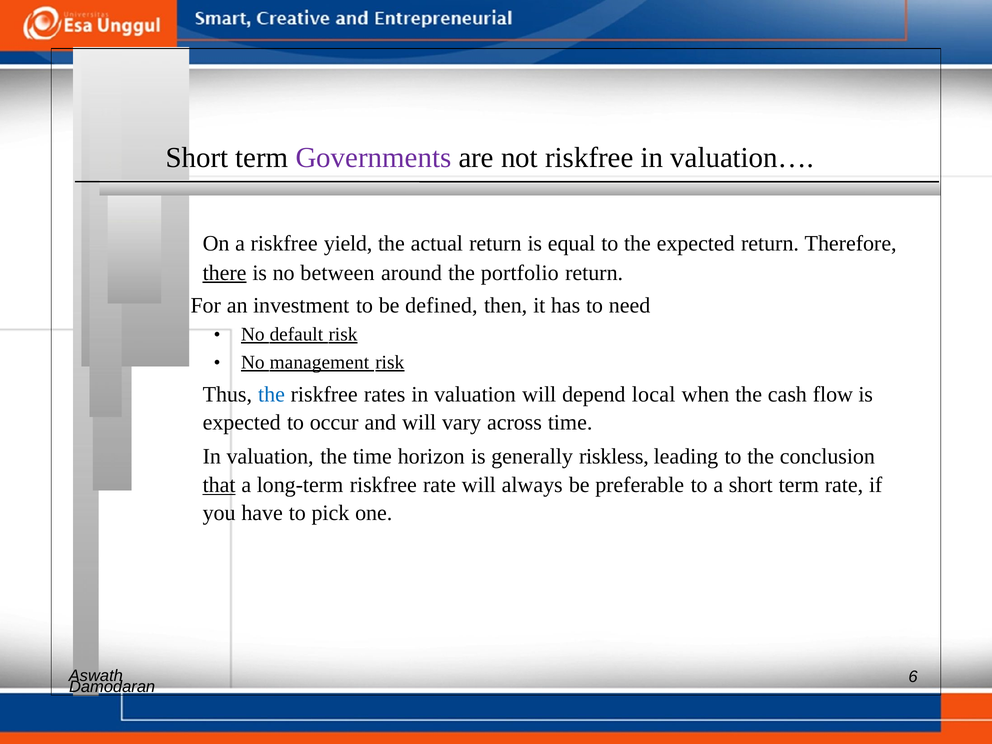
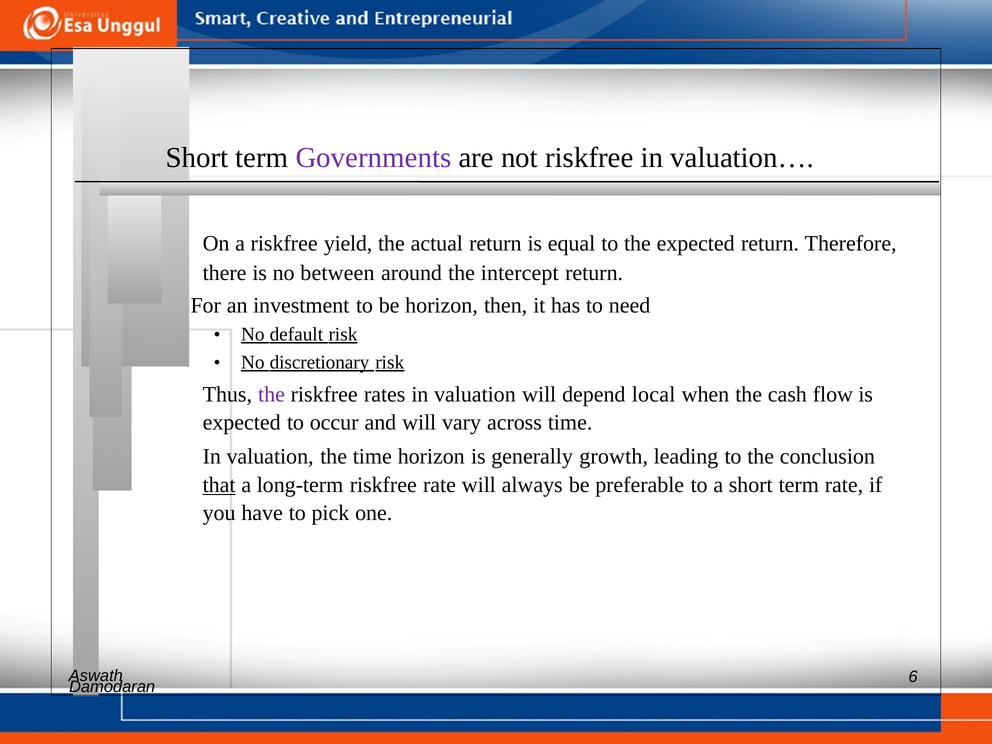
there underline: present -> none (225, 273)
portfolio: portfolio -> intercept (520, 273)
be defined: defined -> horizon (441, 306)
management: management -> discretionary (319, 362)
the colour: blue -> purple (272, 394)
riskless: riskless -> growth (614, 457)
